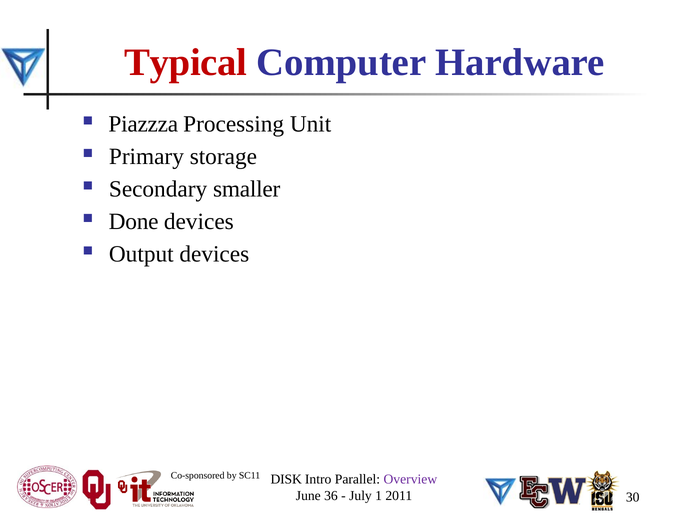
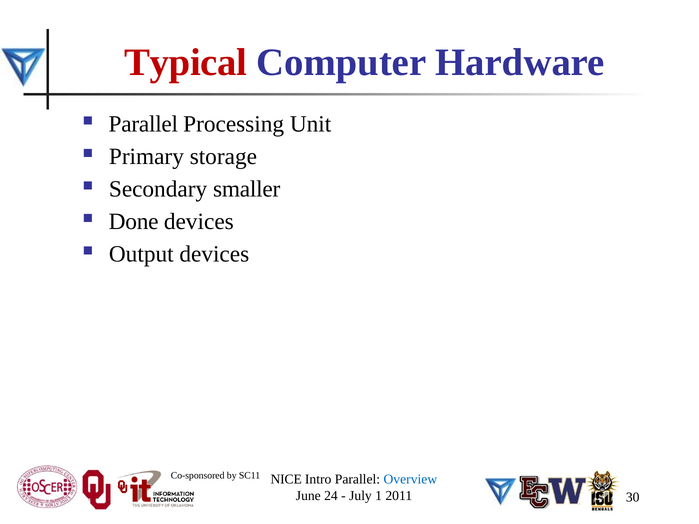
Piazzza: Piazzza -> Parallel (143, 124)
DISK: DISK -> NICE (286, 480)
Overview colour: purple -> blue (410, 480)
36: 36 -> 24 (331, 496)
